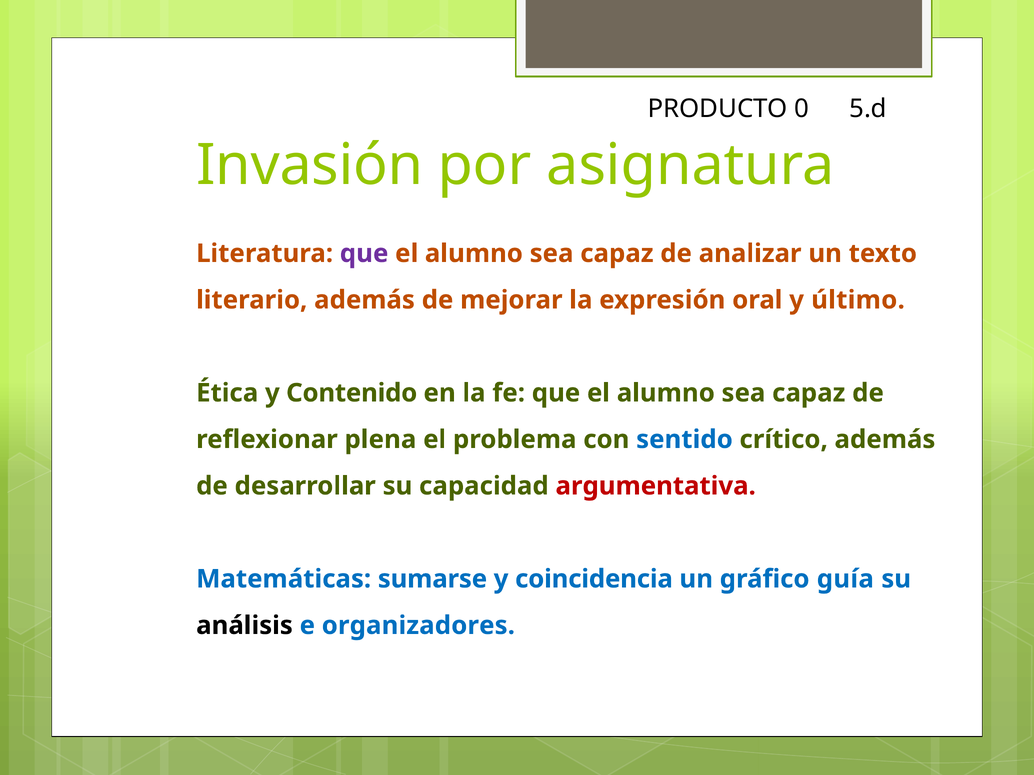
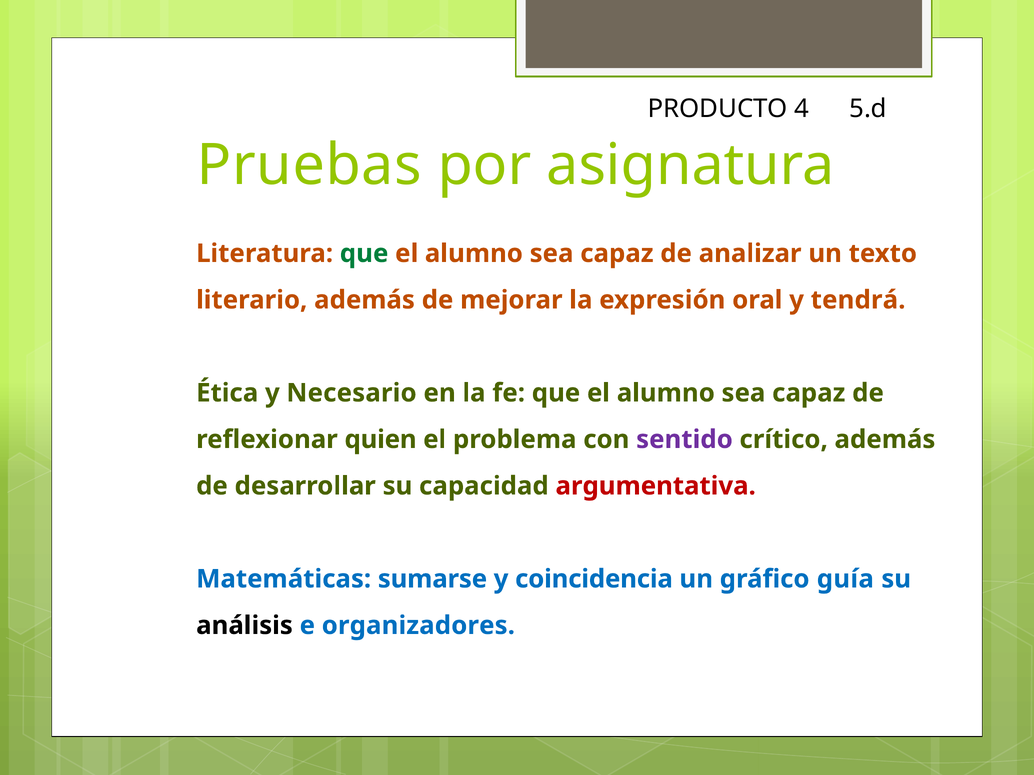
0: 0 -> 4 (802, 109)
Invasión: Invasión -> Pruebas (309, 165)
que colour: purple -> green (364, 254)
último: último -> tendrá (858, 300)
Contenido: Contenido -> Necesario (352, 393)
plena: plena -> quien (381, 440)
sentido colour: blue -> purple (684, 440)
